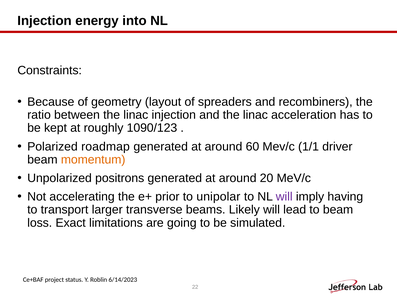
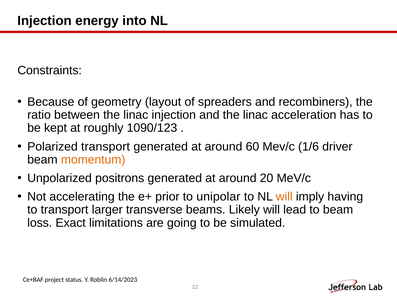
Polarized roadmap: roadmap -> transport (106, 147)
1/1: 1/1 -> 1/6 (309, 147)
will colour: purple -> orange (284, 197)
